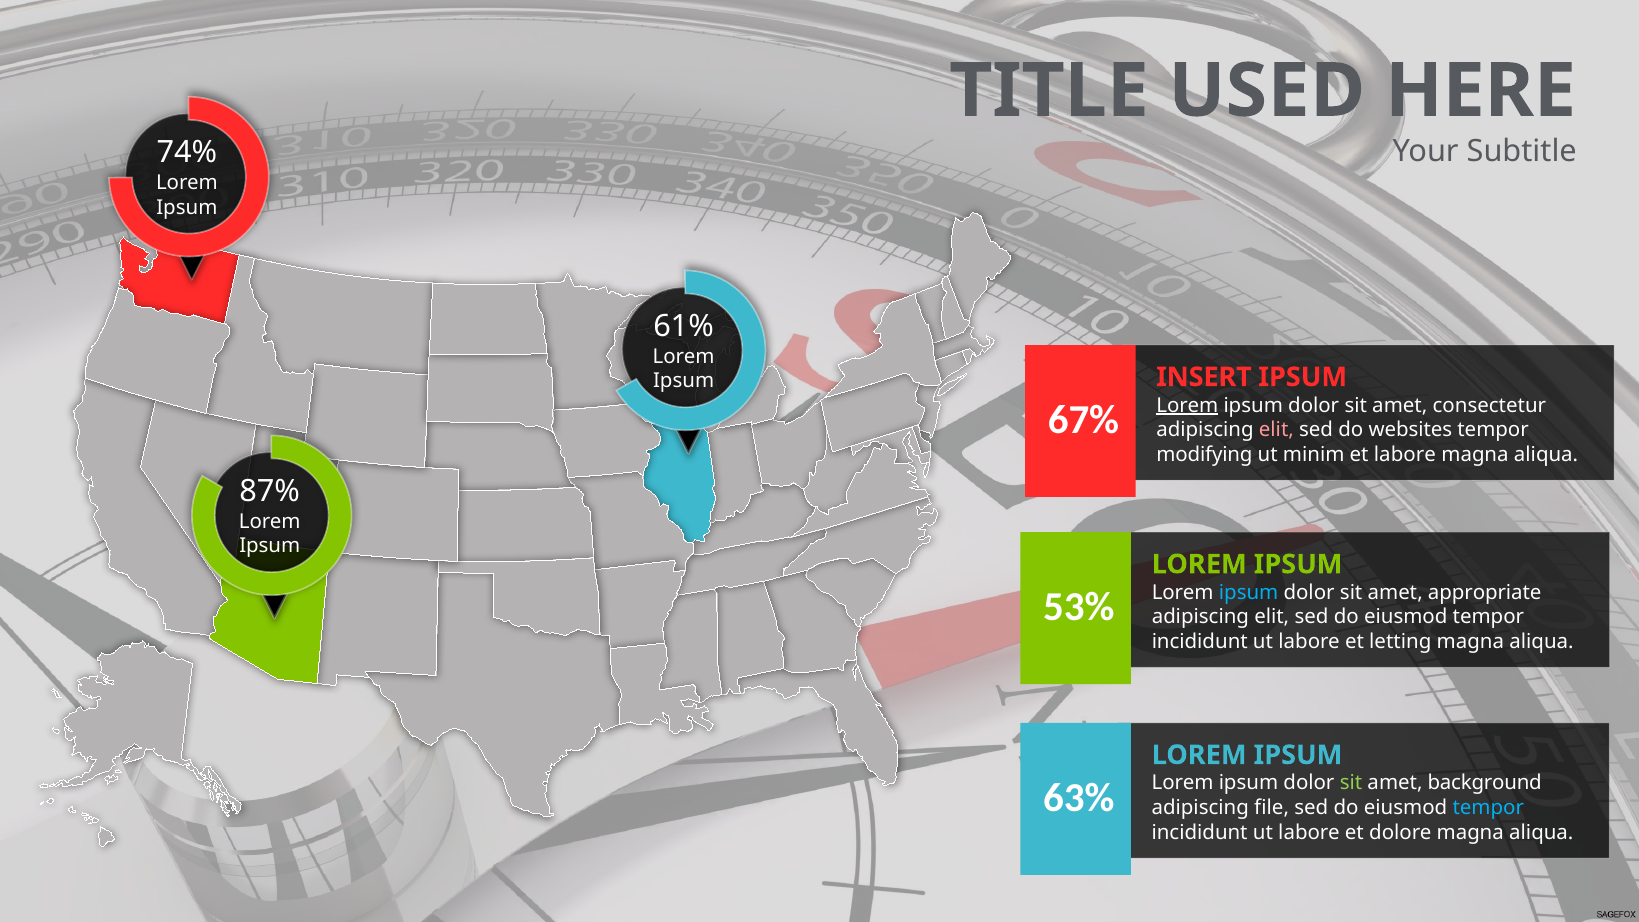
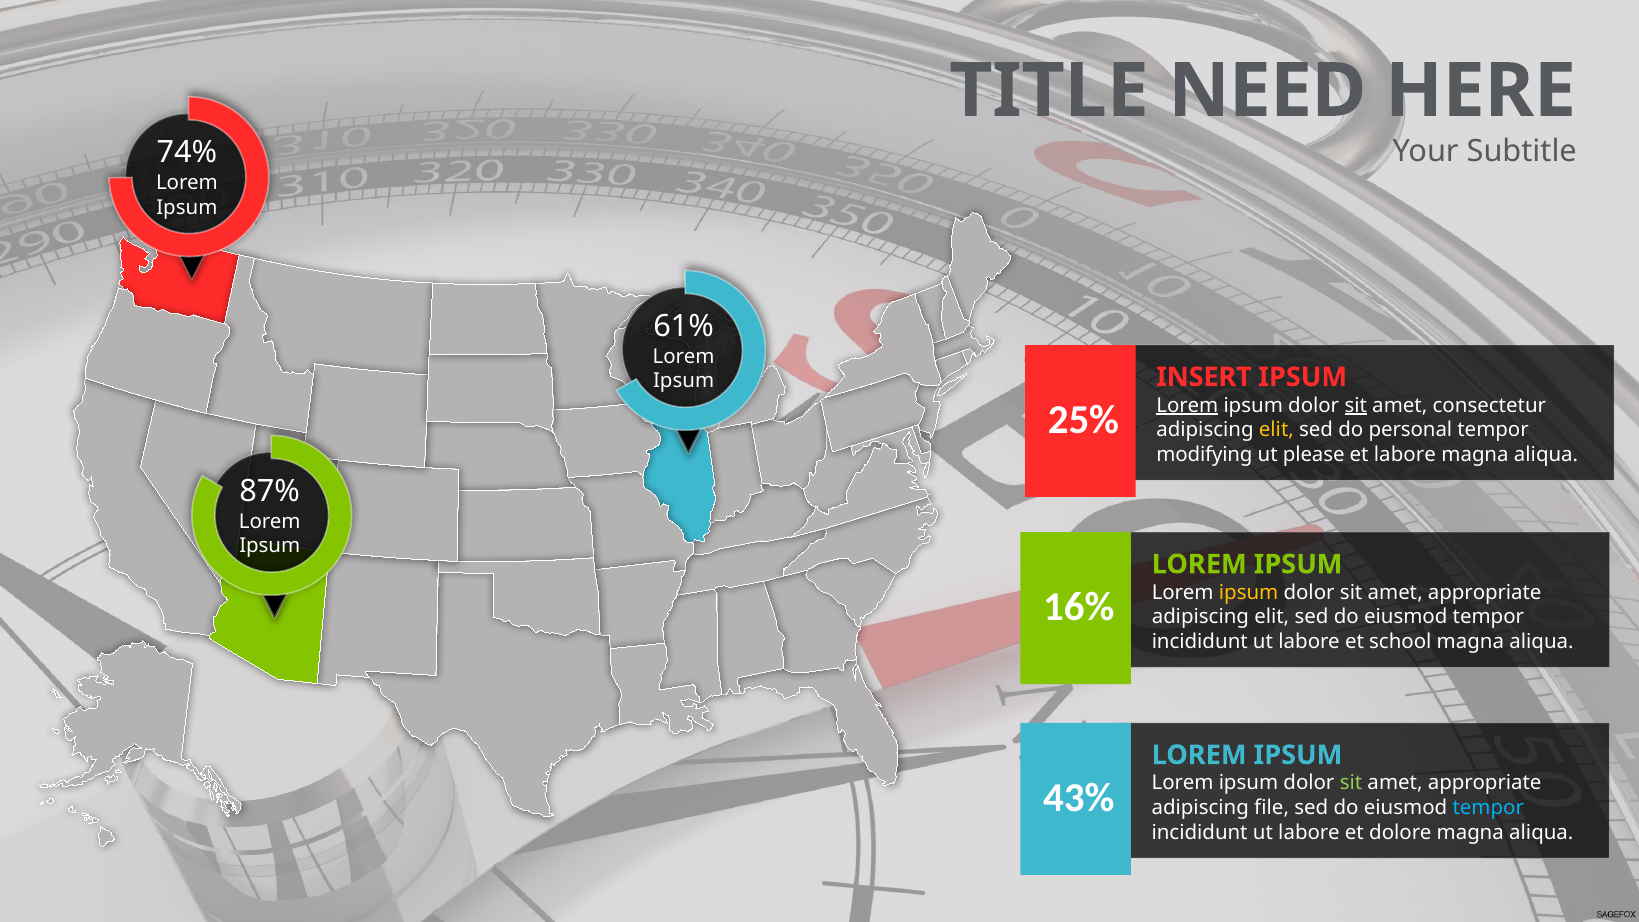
USED: USED -> NEED (1267, 91)
sit underline: none -> present (1356, 405)
67%: 67% -> 25% (1083, 420)
elit colour: pink -> yellow (1276, 430)
websites: websites -> personal (1410, 430)
minim: minim -> please (1314, 454)
ipsum colour: light blue -> yellow (1249, 592)
53%: 53% -> 16% (1079, 607)
letting: letting -> school (1400, 642)
background: background -> appropriate (1485, 783)
63%: 63% -> 43% (1079, 798)
